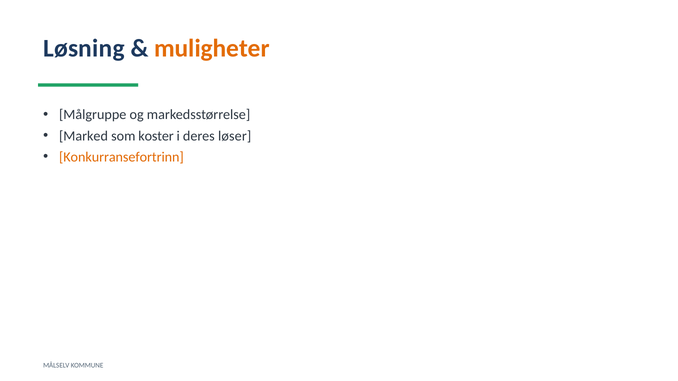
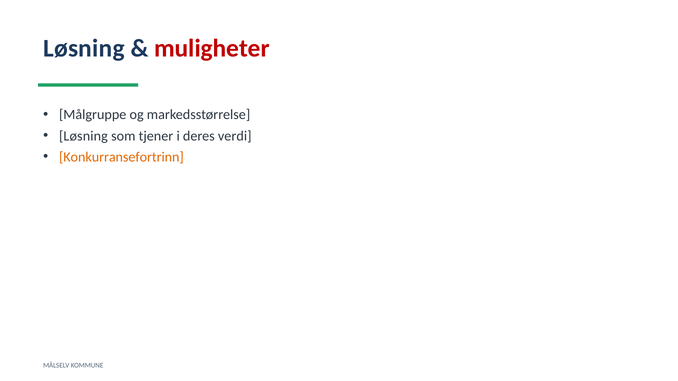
muligheter colour: orange -> red (212, 48)
Marked: Marked -> Løsning (83, 136)
koster: koster -> tjener (156, 136)
løser: løser -> verdi (235, 136)
